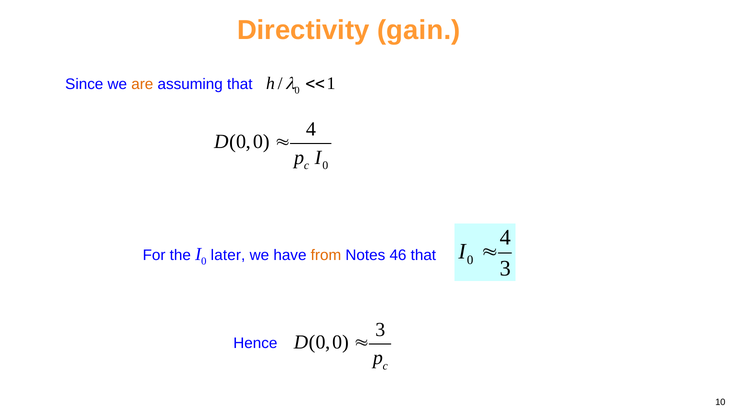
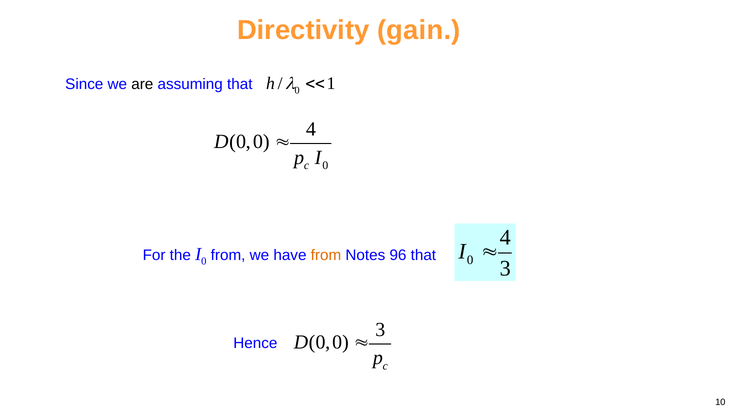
are colour: orange -> black (142, 84)
later: later -> from (228, 255)
46: 46 -> 96 (398, 255)
